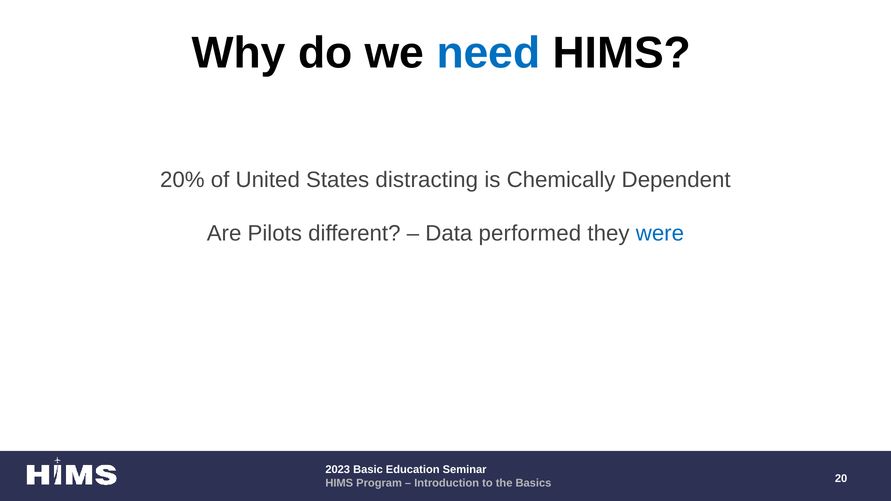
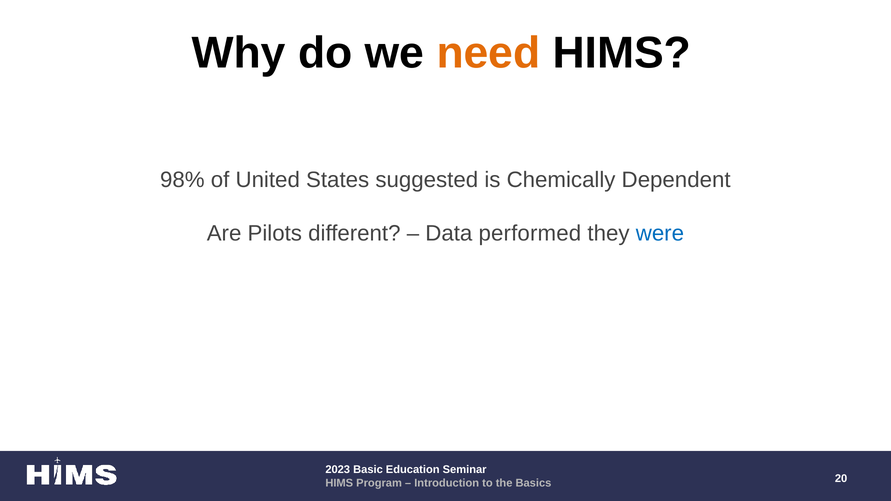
need colour: blue -> orange (488, 53)
20%: 20% -> 98% (182, 180)
distracting: distracting -> suggested (427, 180)
